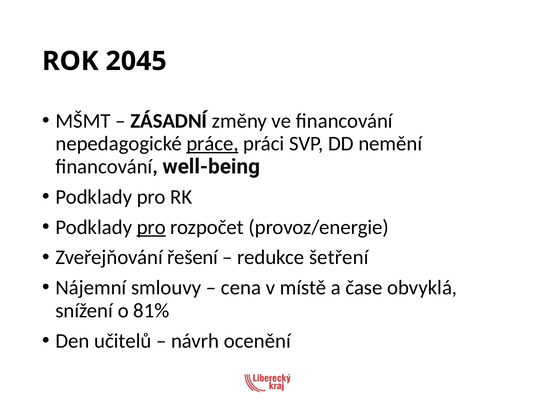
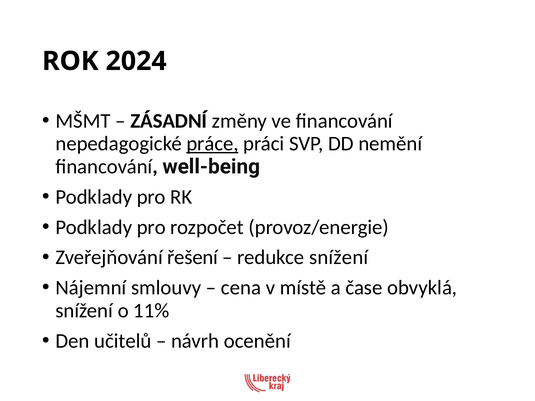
2045: 2045 -> 2024 (136, 61)
pro underline: present -> none (151, 227)
redukce šetření: šetření -> snížení (339, 258)
81%: 81% -> 11% (151, 311)
